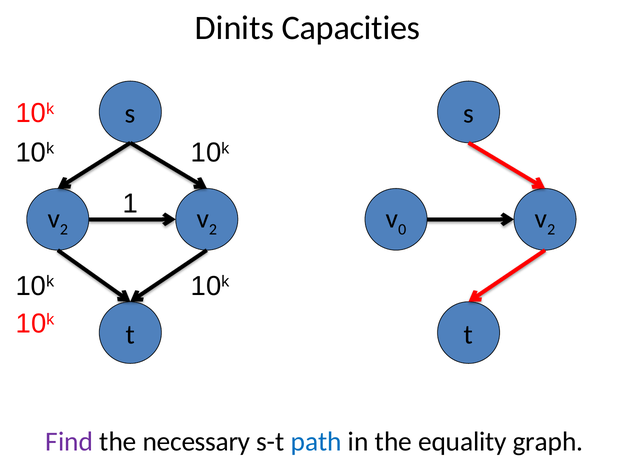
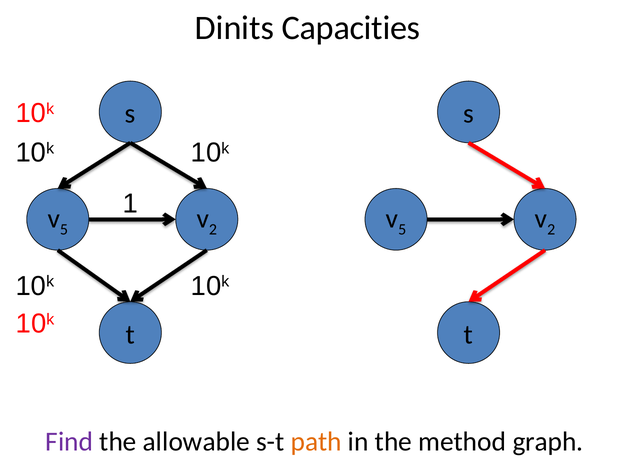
2: 2 -> 5 (64, 229)
0: 0 -> 5 (402, 229)
necessary: necessary -> allowable (196, 441)
path colour: blue -> orange (316, 441)
equality: equality -> method (462, 441)
